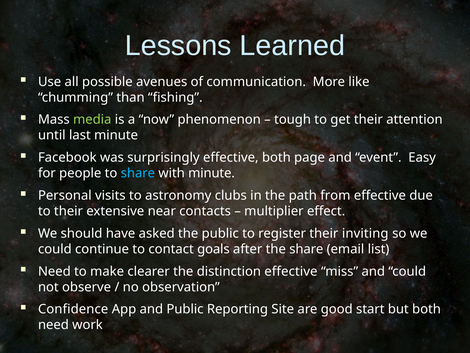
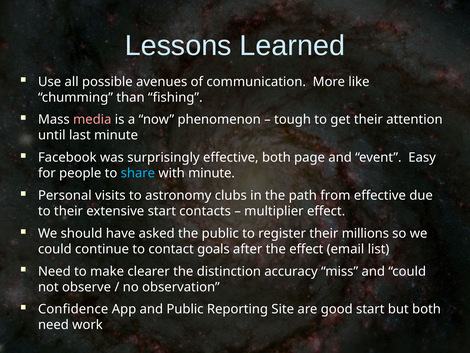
media colour: light green -> pink (92, 119)
extensive near: near -> start (162, 211)
inviting: inviting -> millions (365, 233)
the share: share -> effect (306, 249)
distinction effective: effective -> accuracy (291, 271)
